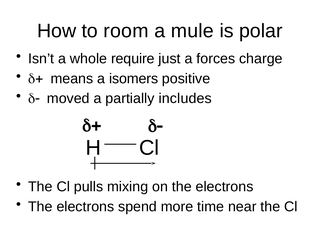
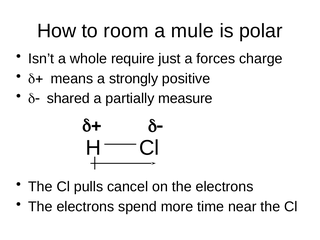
isomers: isomers -> strongly (134, 79)
moved: moved -> shared (68, 99)
includes: includes -> measure (185, 99)
mixing: mixing -> cancel (128, 187)
